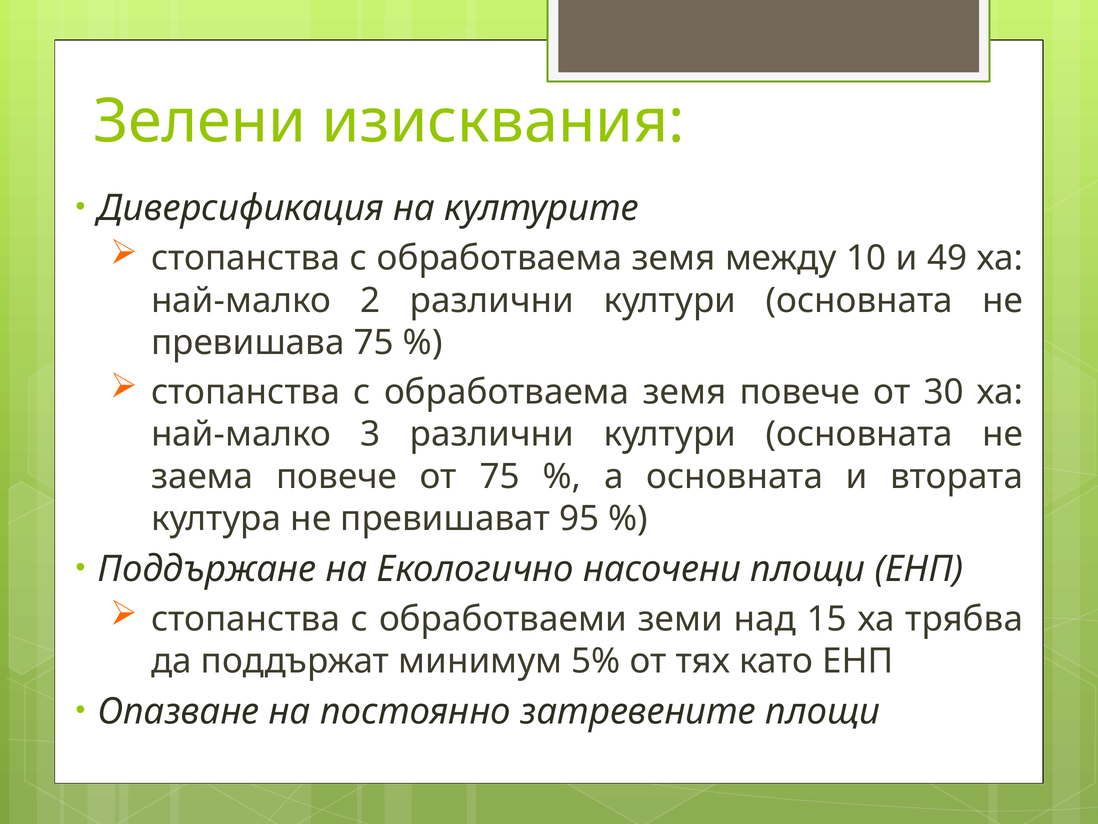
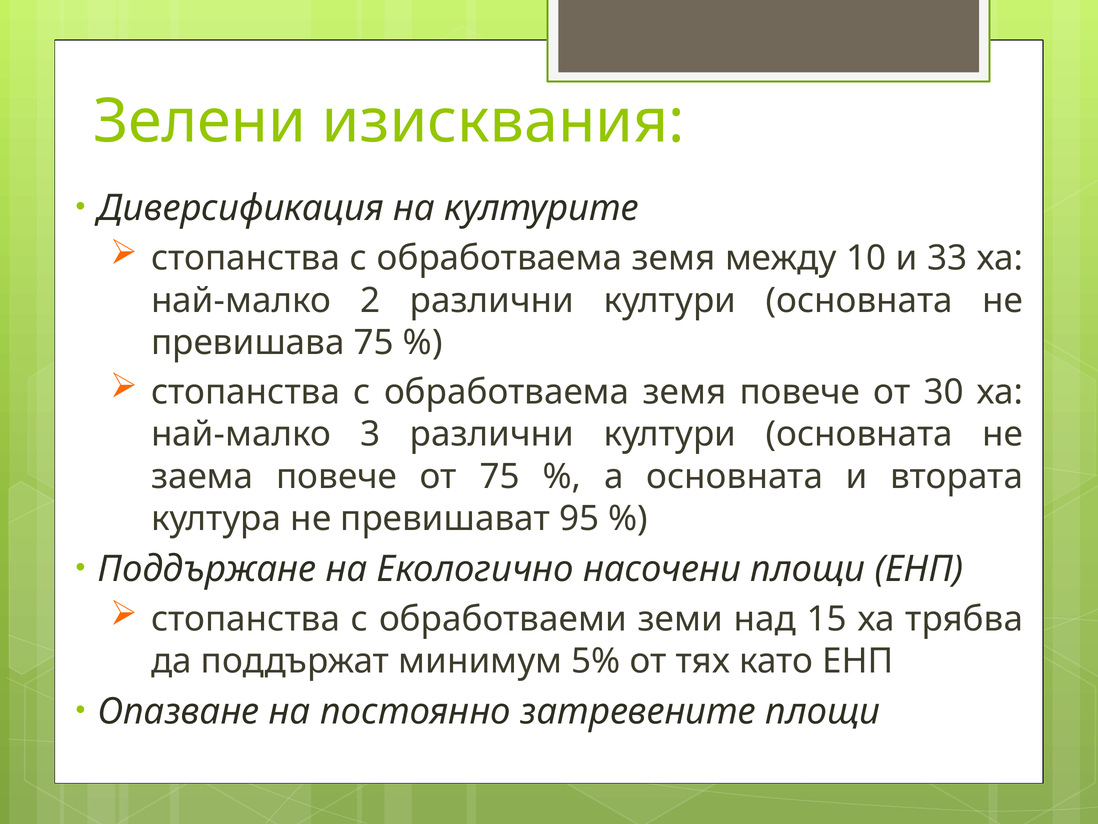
49: 49 -> 33 (947, 258)
